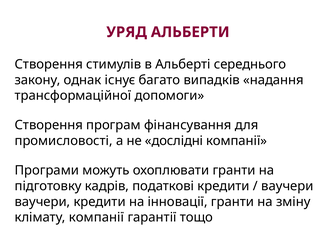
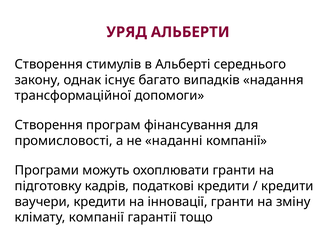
дослідні: дослідні -> наданні (174, 141)
ваучери: ваучери -> кредити (287, 186)
